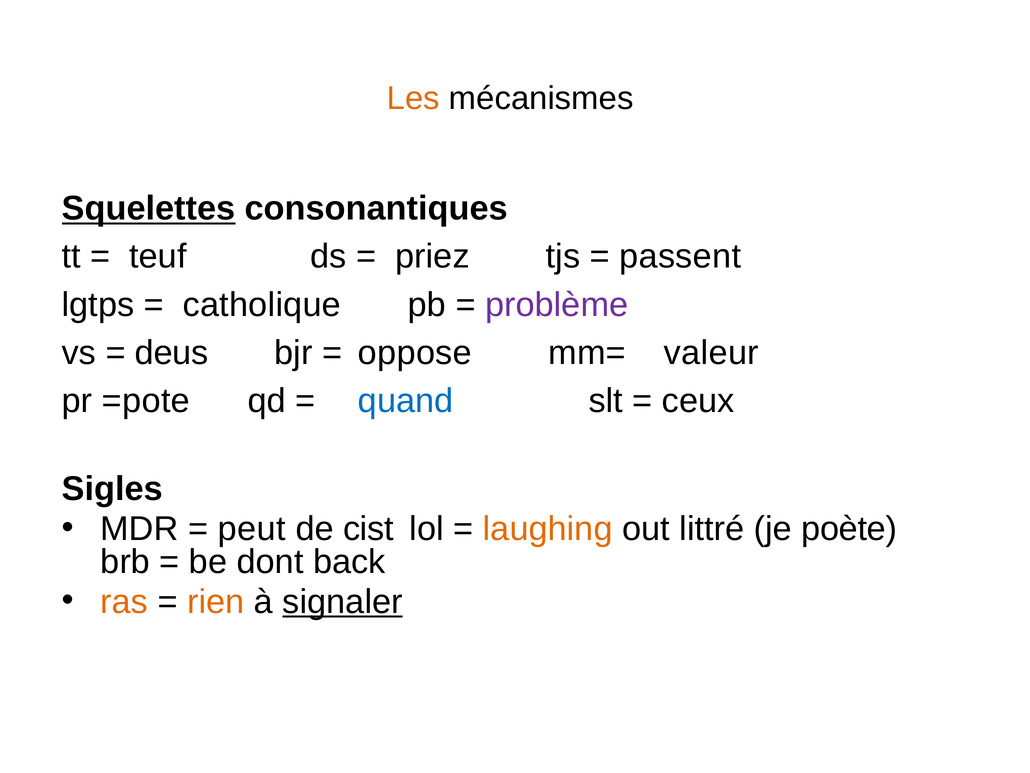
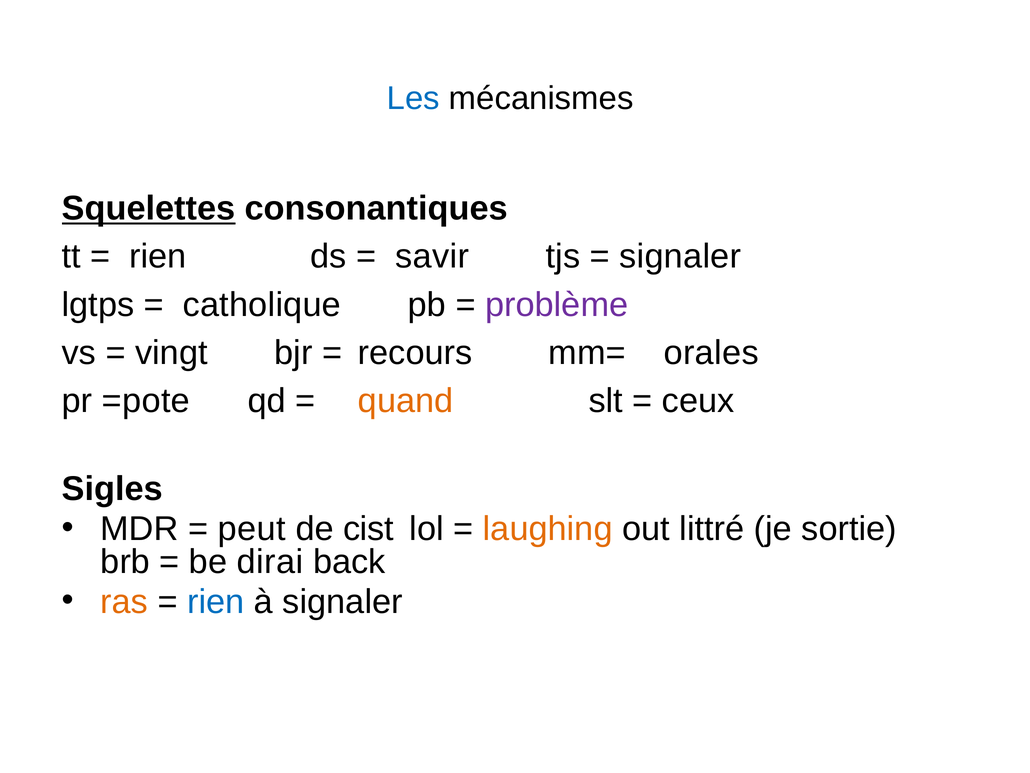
Les colour: orange -> blue (413, 98)
teuf: teuf -> rien (158, 256)
priez: priez -> savir (432, 256)
passent: passent -> signaler (680, 256)
deus: deus -> vingt (171, 353)
oppose: oppose -> recours (415, 353)
valeur: valeur -> orales (711, 353)
quand colour: blue -> orange (406, 401)
poète: poète -> sortie (849, 529)
dont: dont -> dirai (270, 562)
rien colour: orange -> blue (216, 601)
signaler underline: present -> none (343, 601)
